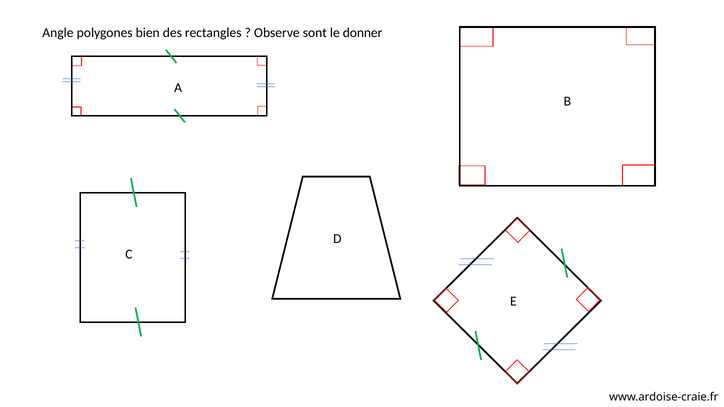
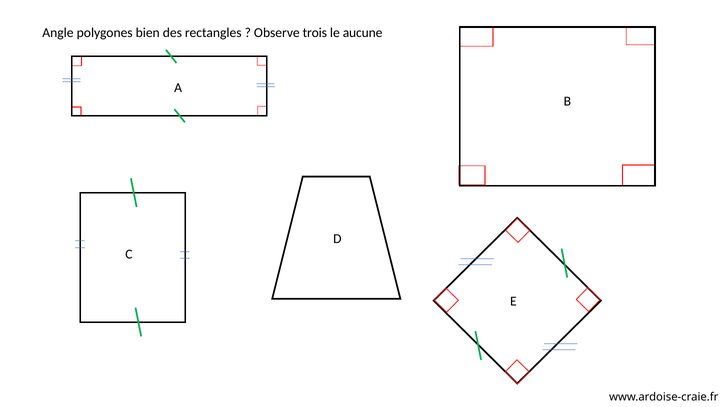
sont: sont -> trois (315, 33)
donner: donner -> aucune (363, 33)
